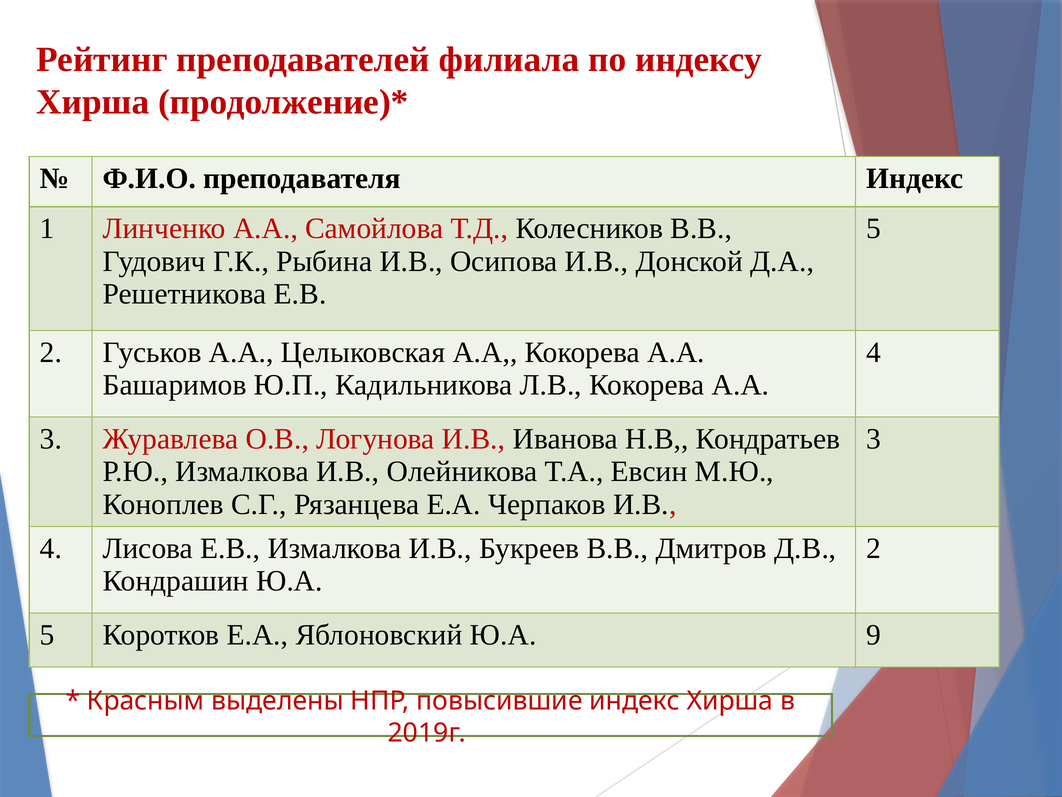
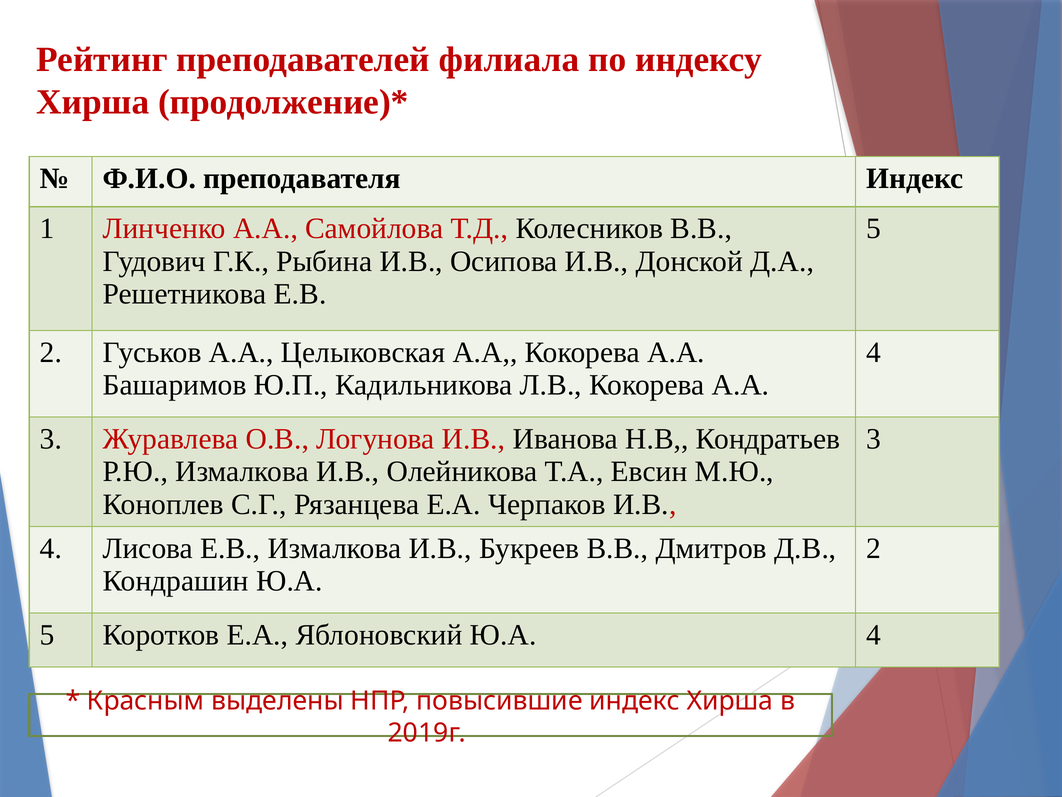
Ю.А 9: 9 -> 4 (874, 635)
